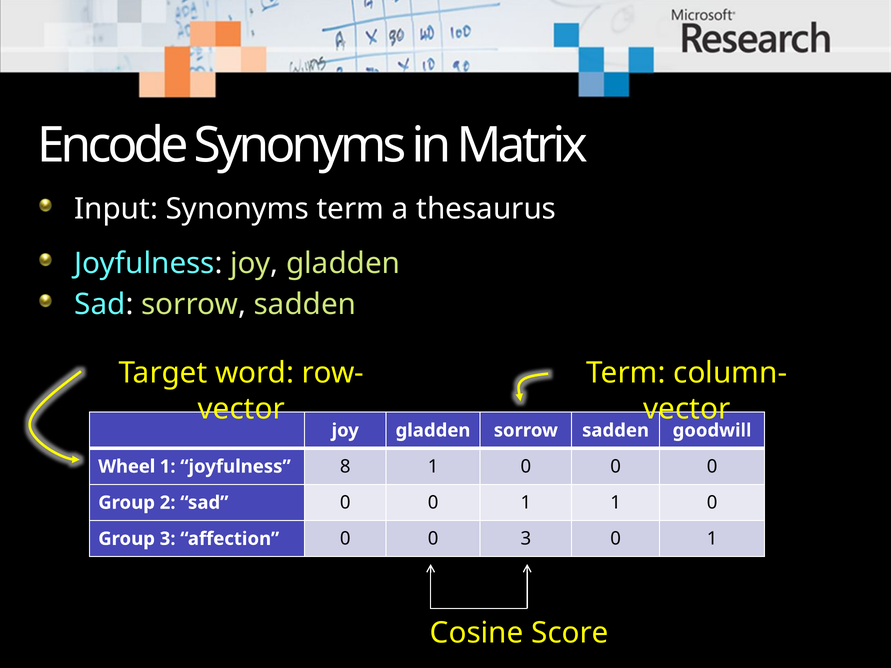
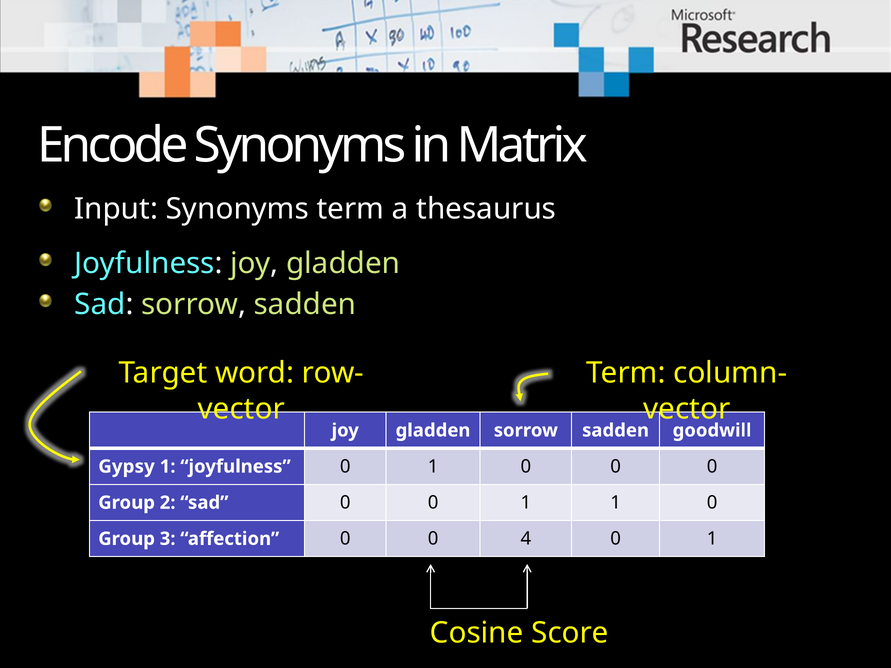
Wheel: Wheel -> Gypsy (127, 467)
joyfulness 8: 8 -> 0 (345, 467)
0 3: 3 -> 4 (526, 539)
